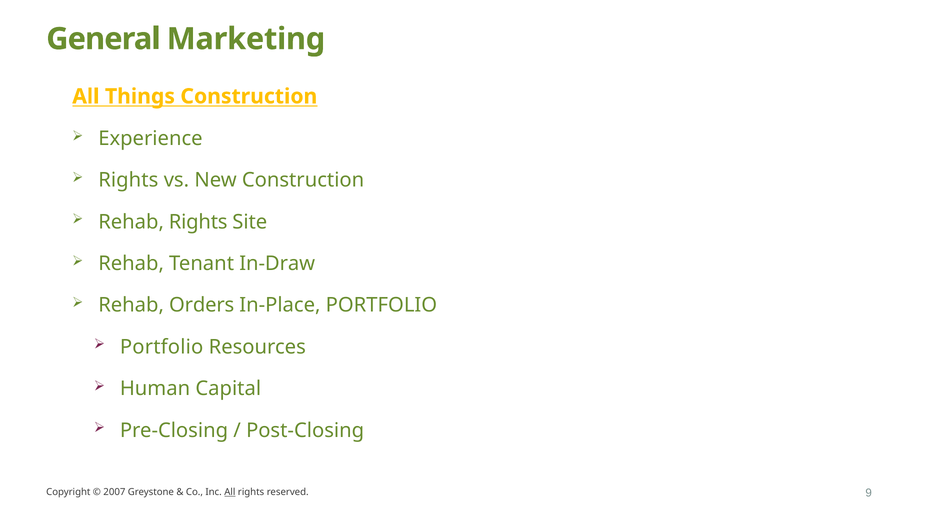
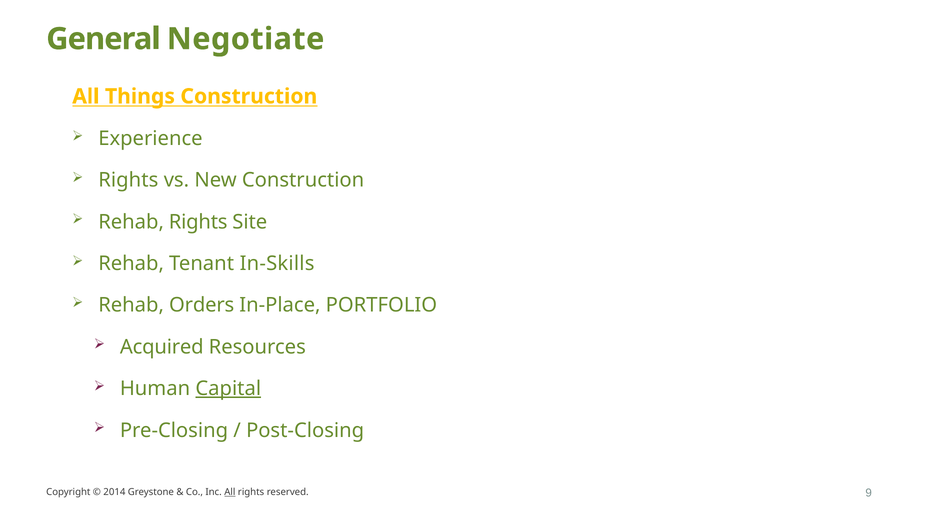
Marketing: Marketing -> Negotiate (246, 39)
In-Draw: In-Draw -> In-Skills (277, 263)
Portfolio: Portfolio -> Acquired (162, 347)
Capital underline: none -> present (228, 388)
2007: 2007 -> 2014 (114, 491)
